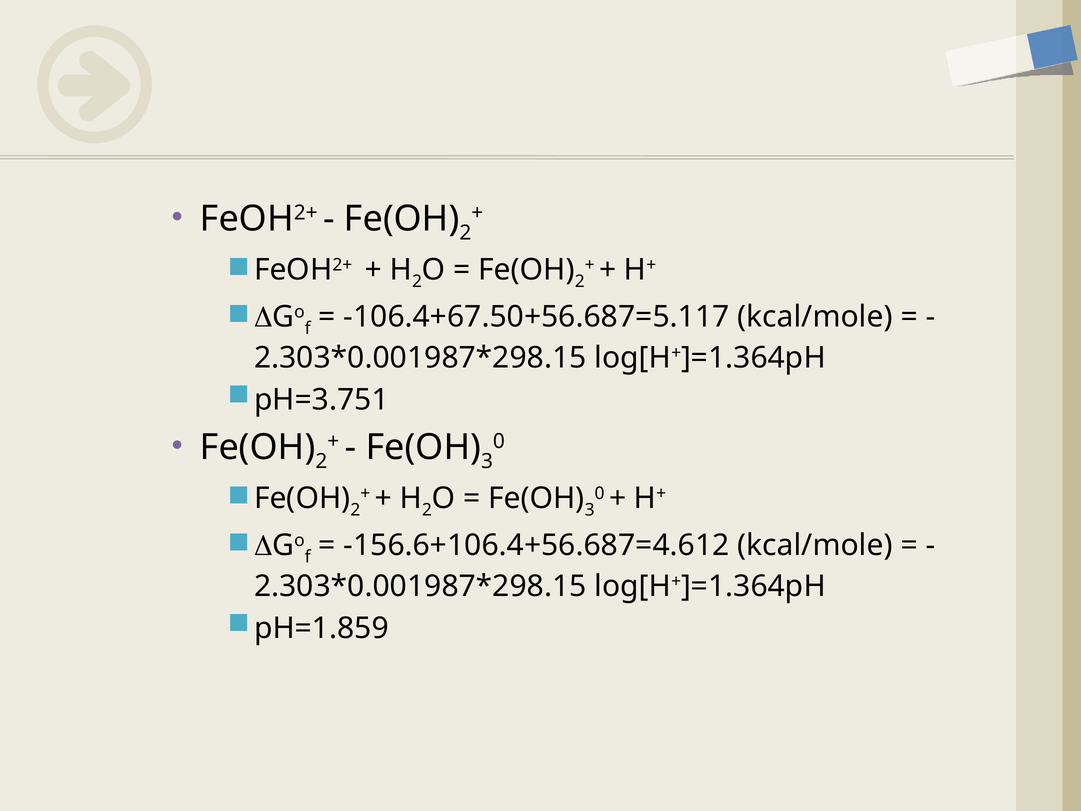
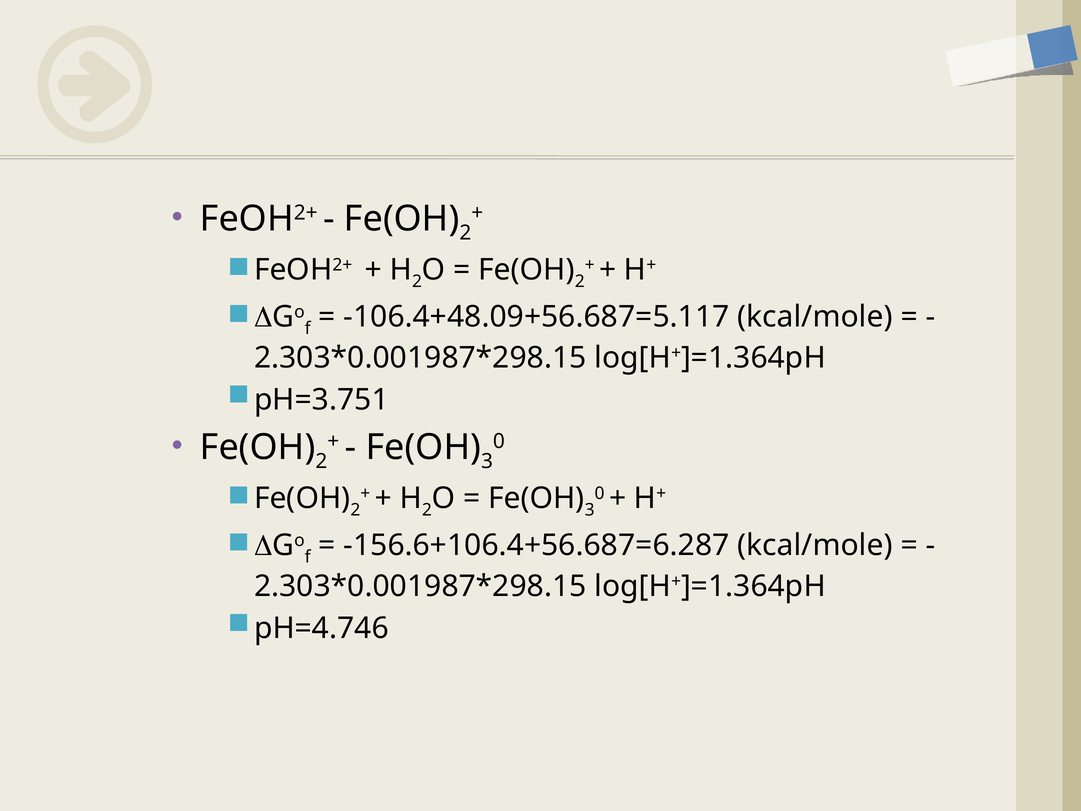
-106.4+67.50+56.687=5.117: -106.4+67.50+56.687=5.117 -> -106.4+48.09+56.687=5.117 (536, 317)
-156.6+106.4+56.687=4.612: -156.6+106.4+56.687=4.612 -> -156.6+106.4+56.687=6.287 (536, 545)
pH=1.859: pH=1.859 -> pH=4.746 (321, 628)
